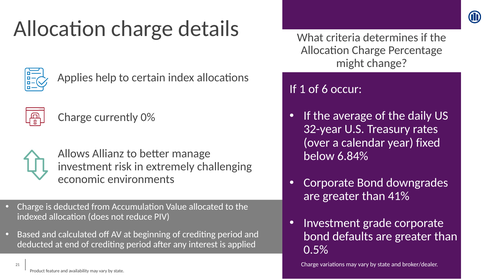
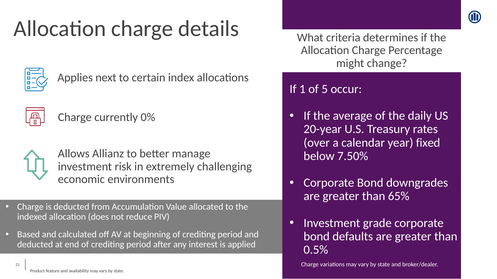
help: help -> next (106, 78)
6: 6 -> 5 (325, 89)
32-year: 32-year -> 20-year (323, 130)
6.84%: 6.84% -> 7.50% (353, 156)
41%: 41% -> 65% (399, 197)
